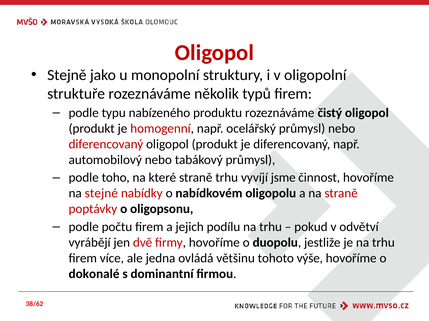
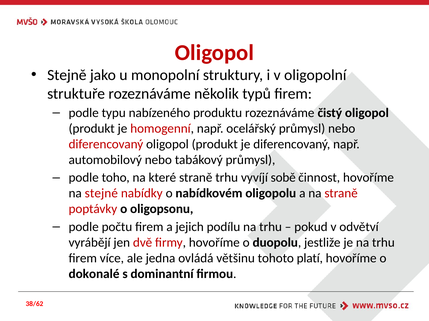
jsme: jsme -> sobě (283, 178)
výše: výše -> platí (310, 259)
